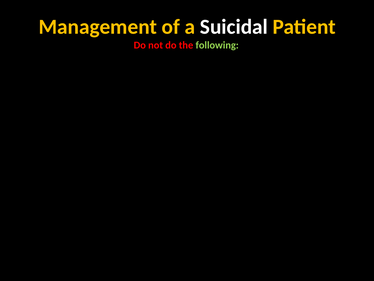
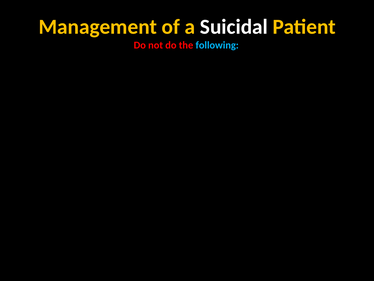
following colour: light green -> light blue (217, 45)
